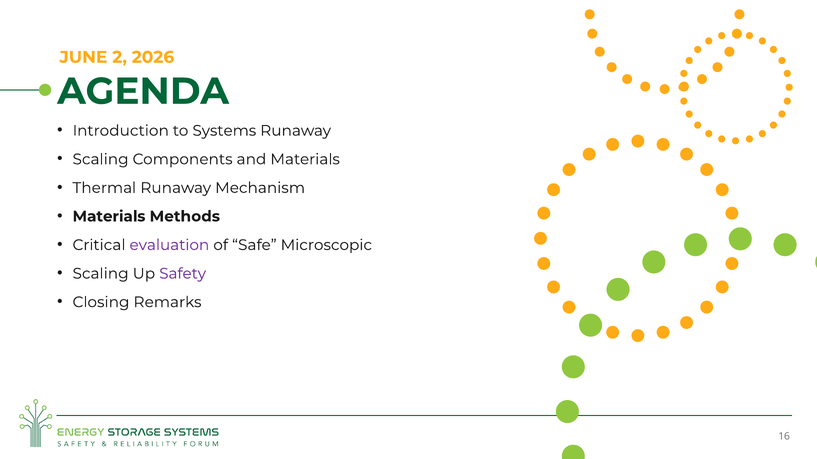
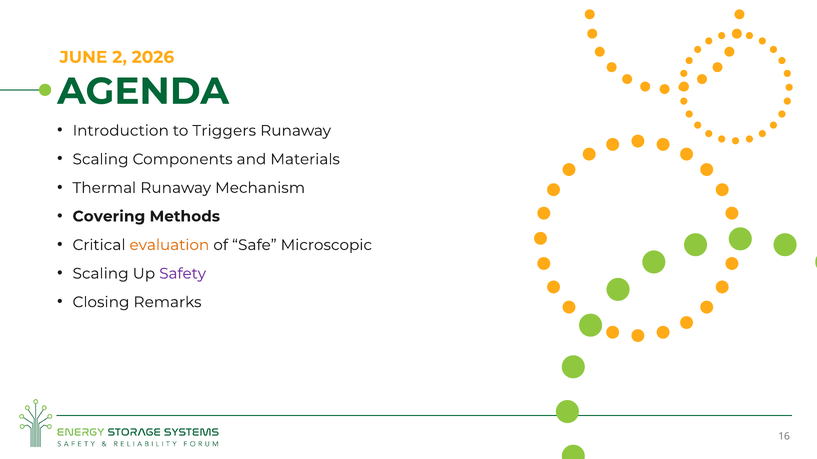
Systems: Systems -> Triggers (224, 131)
Materials: Materials -> Covering (109, 217)
evaluation colour: purple -> orange (169, 245)
